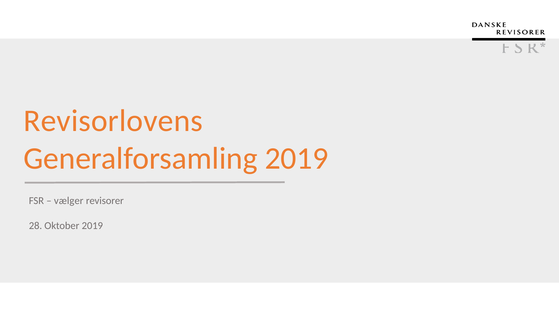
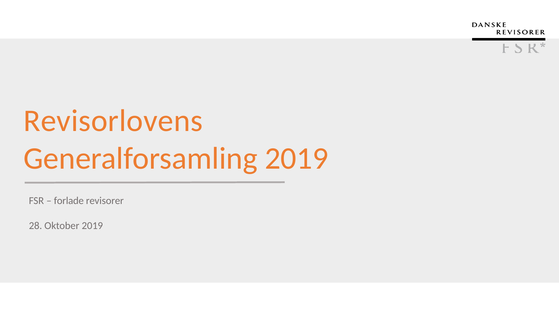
vælger: vælger -> forlade (69, 201)
